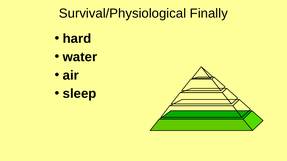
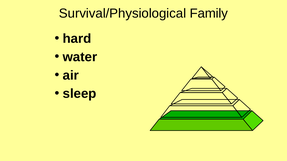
Finally: Finally -> Family (209, 13)
